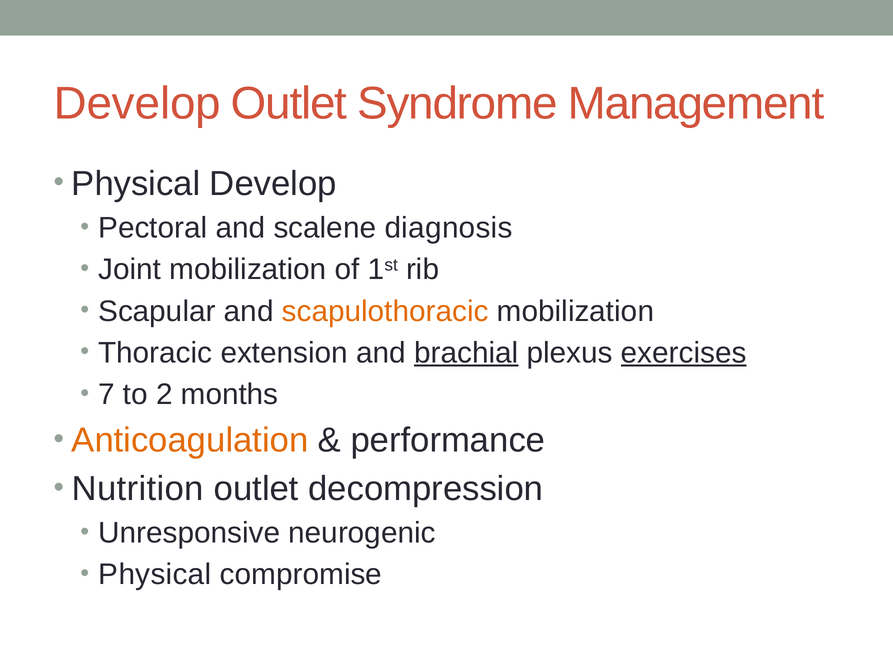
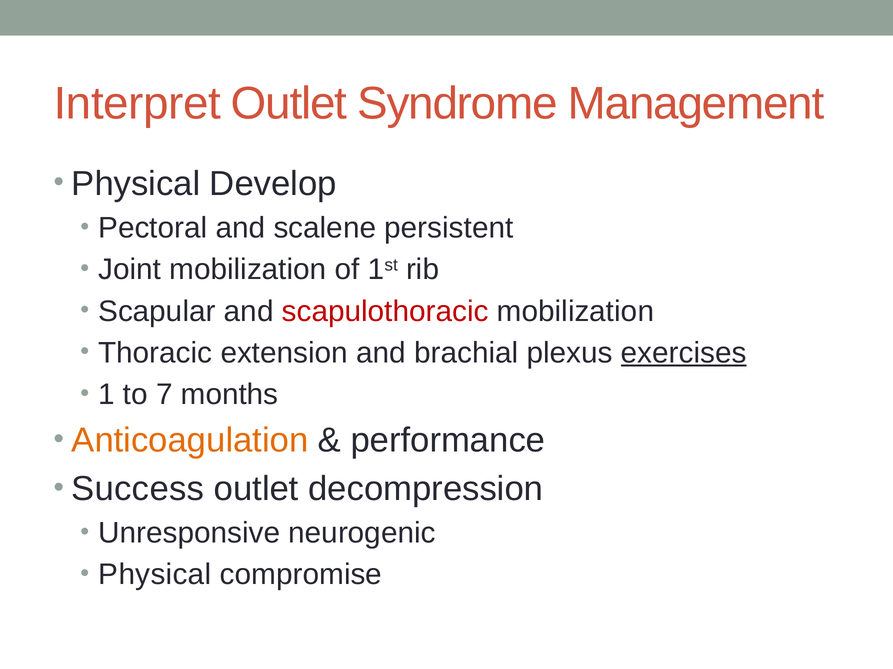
Develop: Develop -> Interpret (137, 104)
diagnosis: diagnosis -> persistent (449, 228)
scapulothoracic colour: orange -> red (385, 312)
brachial underline: present -> none (466, 353)
7: 7 -> 1 (107, 395)
2: 2 -> 7 (164, 395)
Nutrition: Nutrition -> Success (138, 489)
